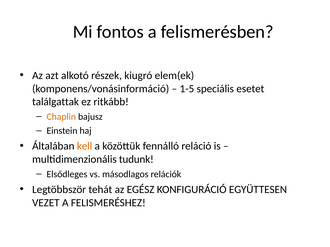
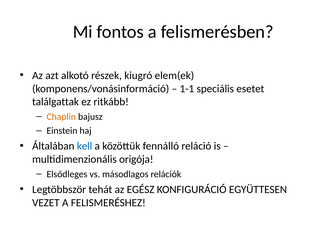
1-5: 1-5 -> 1-1 (187, 89)
kell colour: orange -> blue (85, 146)
tudunk: tudunk -> origója (136, 160)
